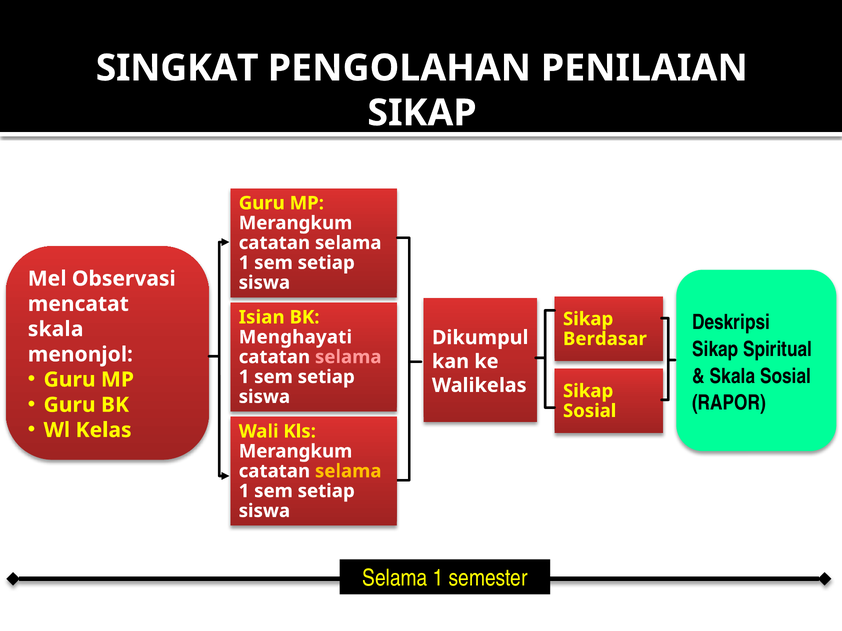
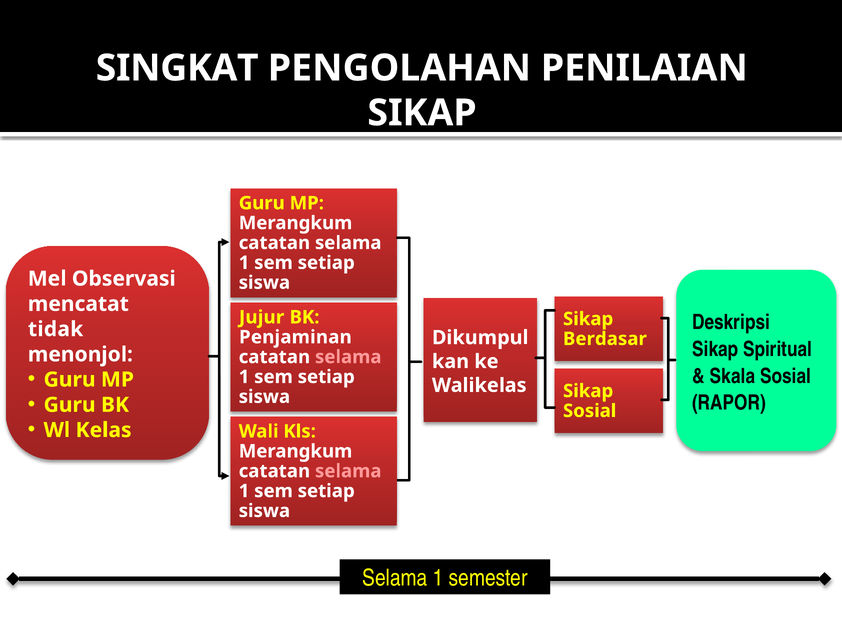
Isian: Isian -> Jujur (262, 318)
skala: skala -> tidak (56, 329)
Menghayati: Menghayati -> Penjaminan (295, 337)
selama colour: yellow -> pink (348, 471)
